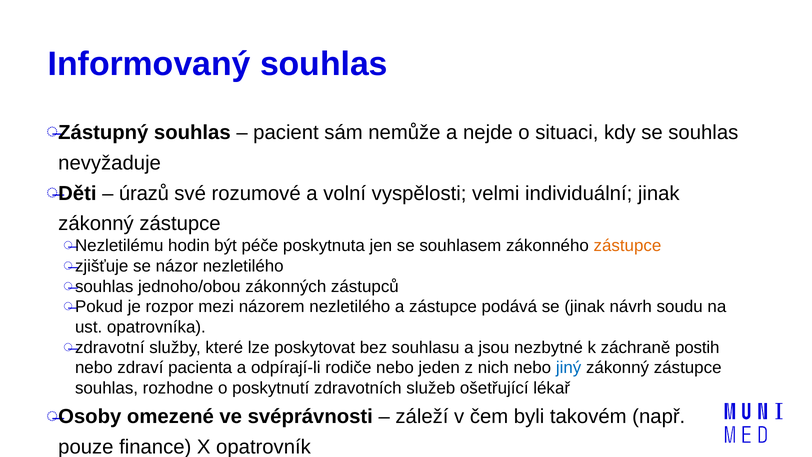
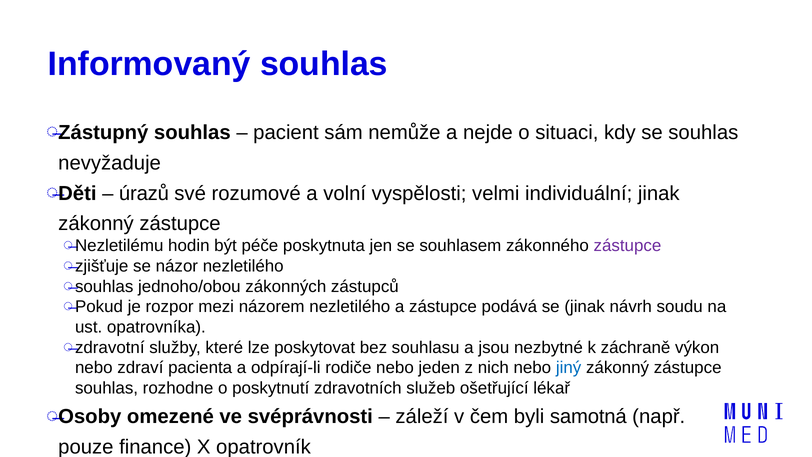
zástupce colour: orange -> purple (627, 246)
postih: postih -> výkon (697, 347)
takovém: takovém -> samotná (588, 417)
